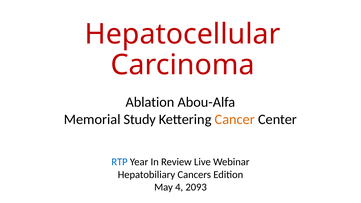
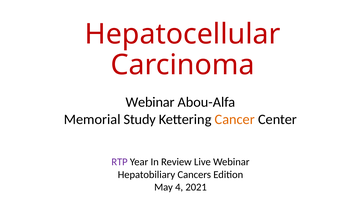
Ablation: Ablation -> Webinar (150, 102)
RTP colour: blue -> purple (120, 162)
2093: 2093 -> 2021 (196, 187)
